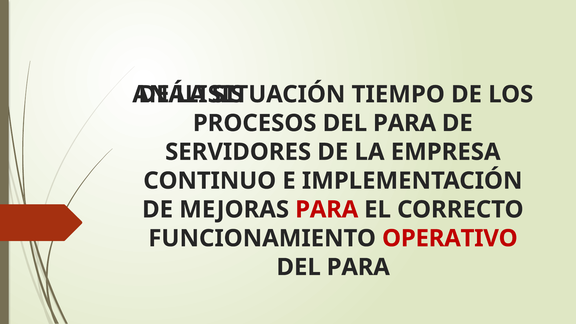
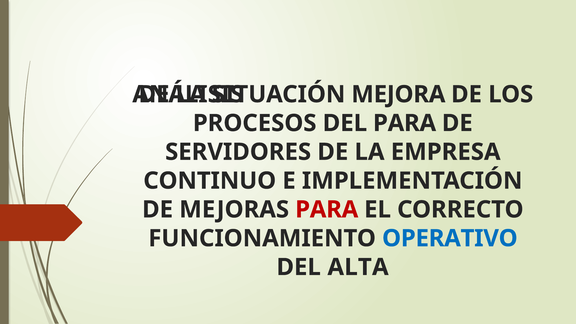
TIEMPO: TIEMPO -> MEJORA (398, 94)
OPERATIVO colour: red -> blue (450, 238)
PARA: PARA -> ALTA (358, 267)
